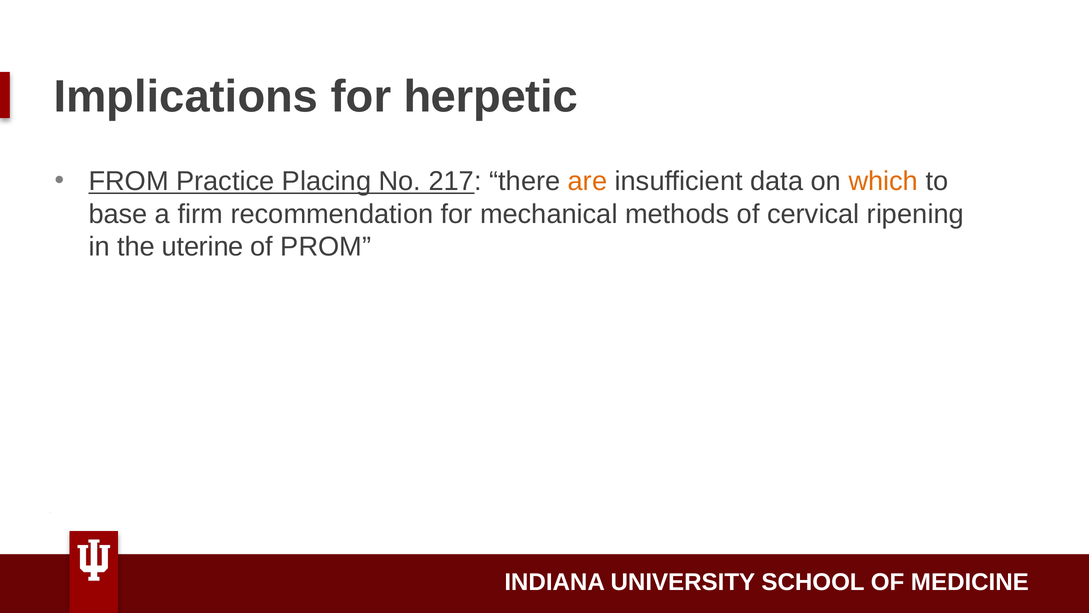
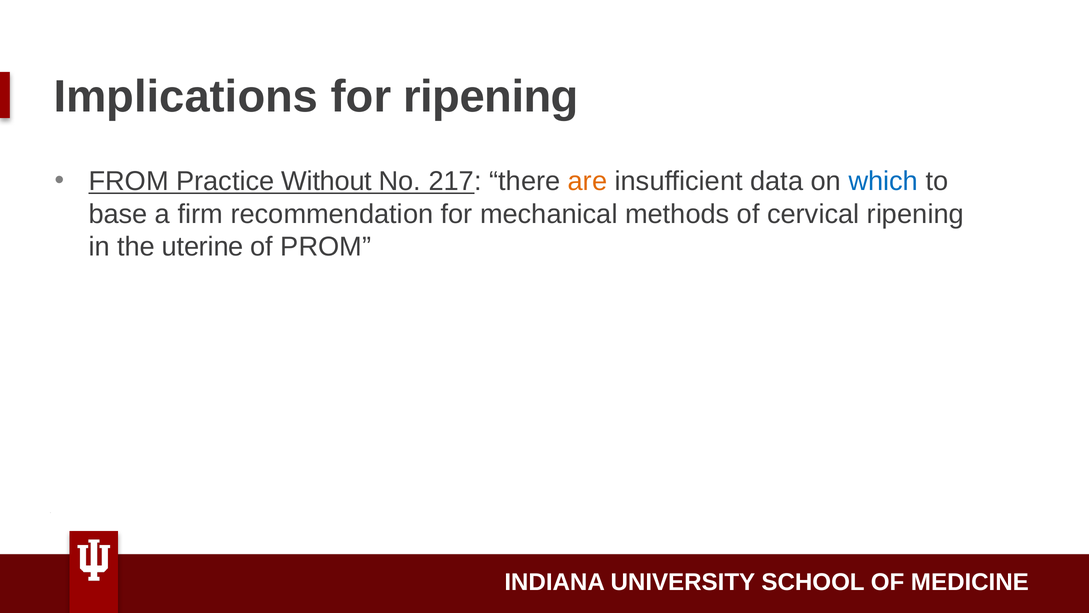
for herpetic: herpetic -> ripening (491, 97)
Placing: Placing -> Without (327, 181)
which colour: orange -> blue (883, 181)
